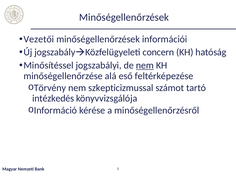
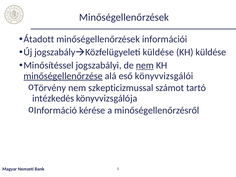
Vezetői: Vezetői -> Átadott (39, 39)
jogszabályKözfelügyeleti concern: concern -> küldése (158, 52)
KH hatóság: hatóság -> küldése (211, 52)
minőségellenőrzése underline: none -> present (63, 76)
feltérképezése: feltérképezése -> könyvvizsgálói (164, 76)
